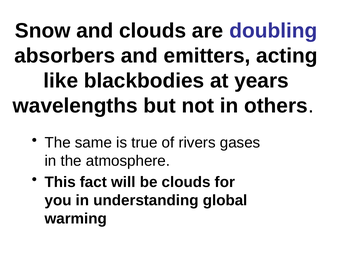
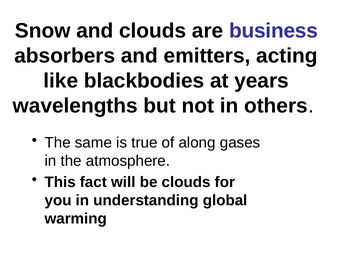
doubling: doubling -> business (273, 31)
rivers: rivers -> along (197, 143)
